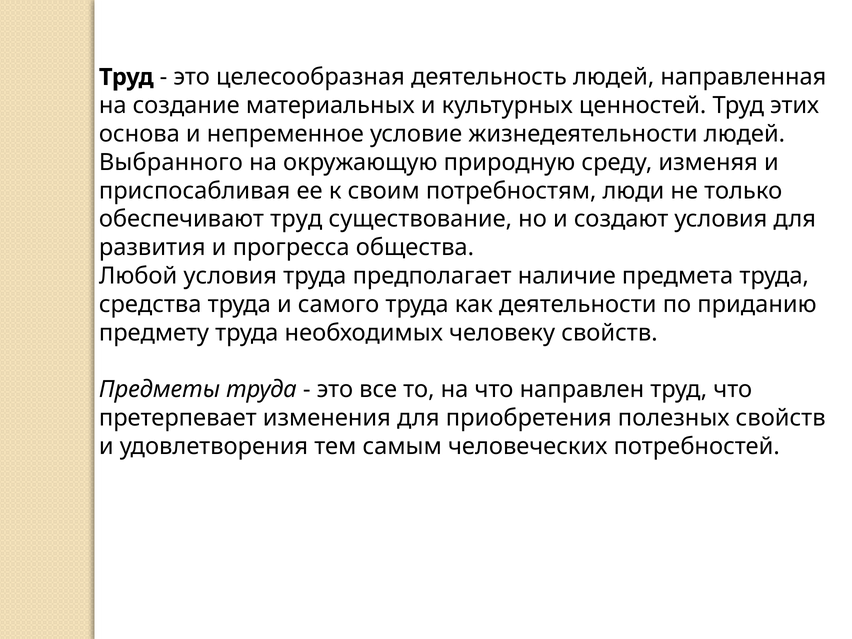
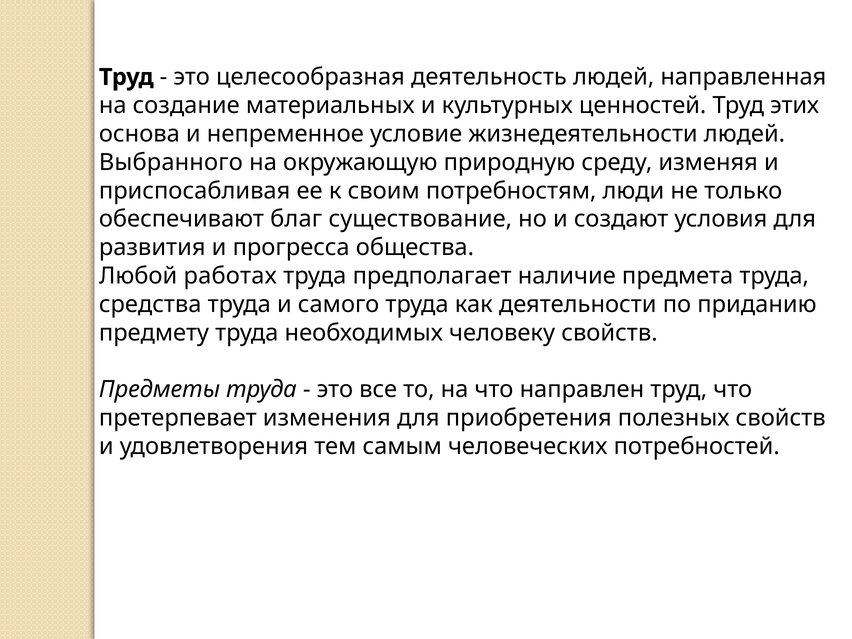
обеспечивают труд: труд -> благ (296, 219)
Любой условия: условия -> работах (230, 276)
